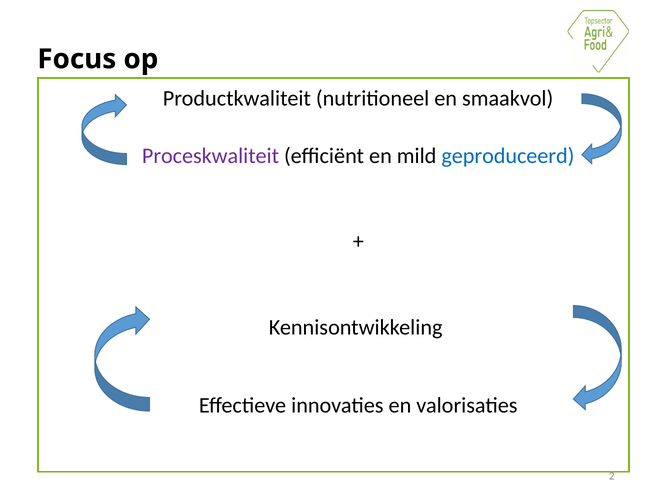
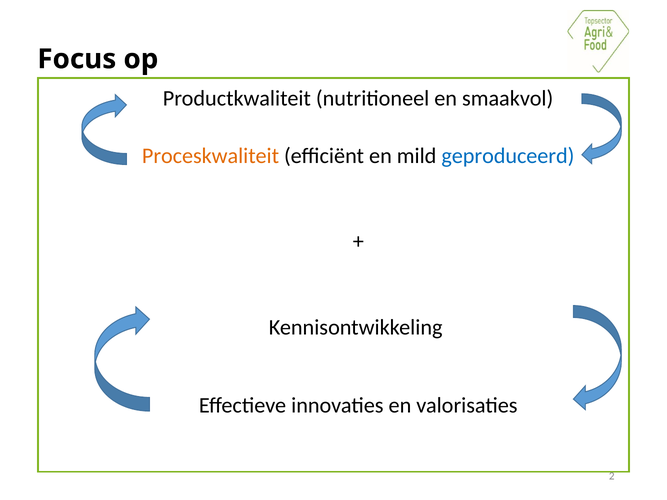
Proceskwaliteit colour: purple -> orange (211, 156)
